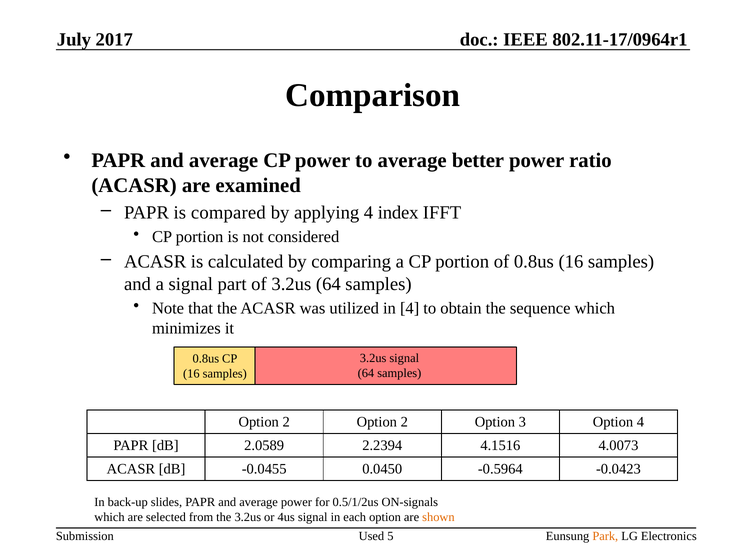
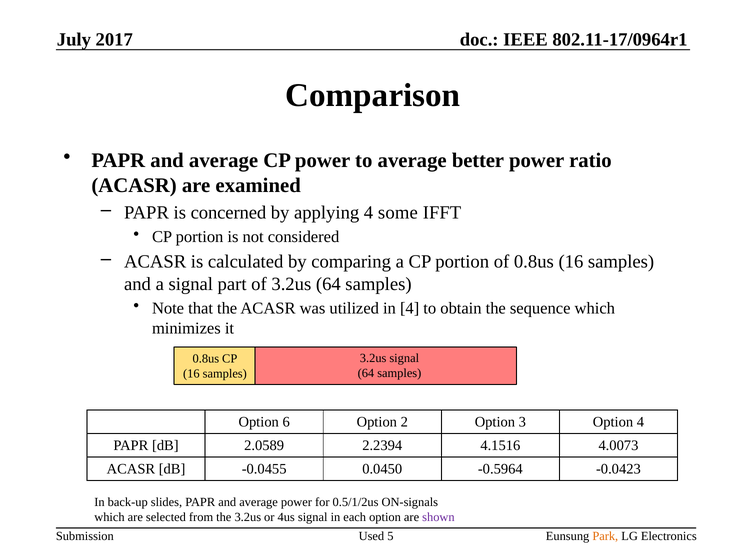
compared: compared -> concerned (228, 213)
index: index -> some (398, 213)
2: 2 -> 6 (286, 422)
shown colour: orange -> purple (438, 518)
